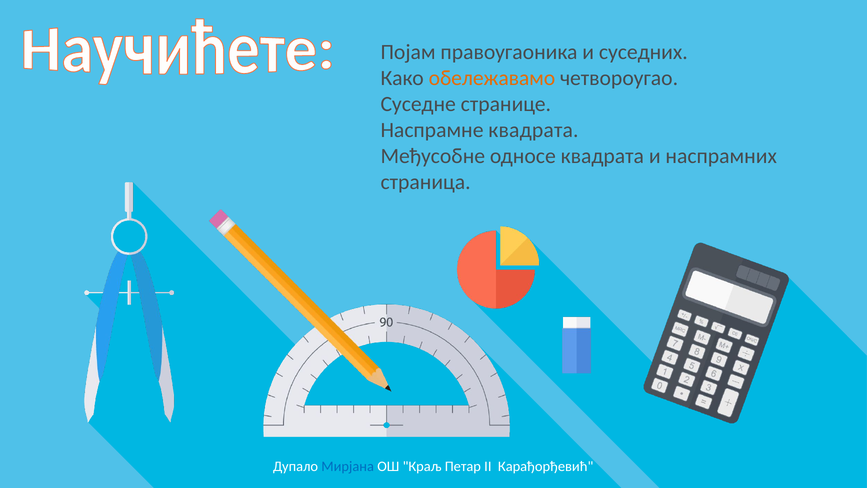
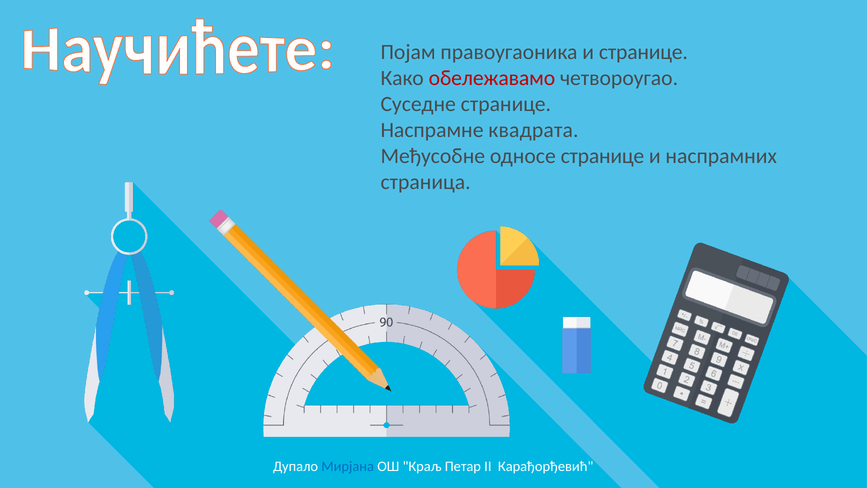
и суседних: суседних -> странице (643, 52)
обележавамо colour: orange -> red (492, 78)
односе квадрата: квадрата -> странице (602, 156)
